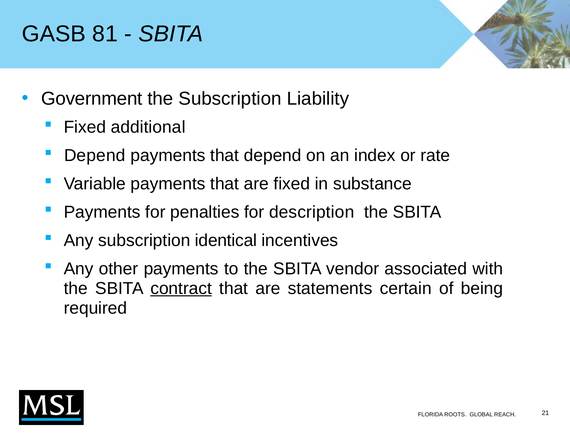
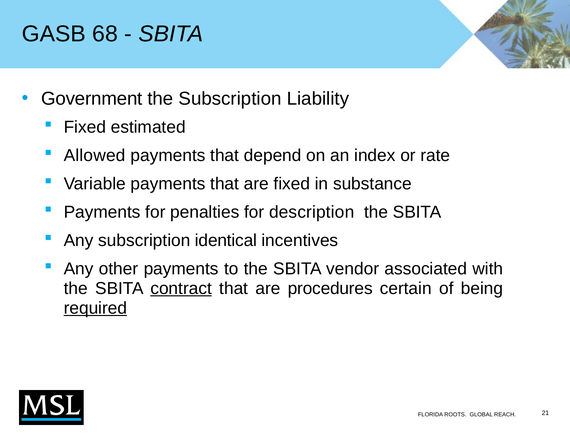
81: 81 -> 68 (105, 34)
additional: additional -> estimated (148, 127)
Depend: Depend -> Allowed (95, 156)
statements: statements -> procedures (330, 289)
required underline: none -> present (95, 308)
